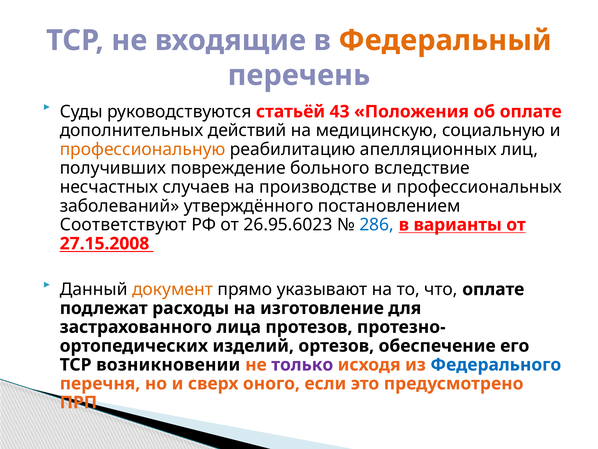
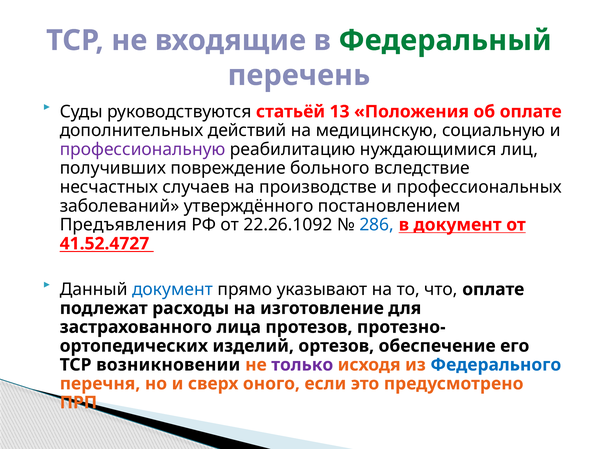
Федеральный colour: orange -> green (445, 40)
43: 43 -> 13 (340, 112)
профессиональную colour: orange -> purple (143, 149)
апелляционных: апелляционных -> нуждающимися (428, 149)
Соответствуют: Соответствуют -> Предъявления (123, 225)
26.95.6023: 26.95.6023 -> 22.26.1092 (288, 225)
в варианты: варианты -> документ (458, 225)
27.15.2008: 27.15.2008 -> 41.52.4727 (104, 243)
документ colour: orange -> blue (172, 289)
